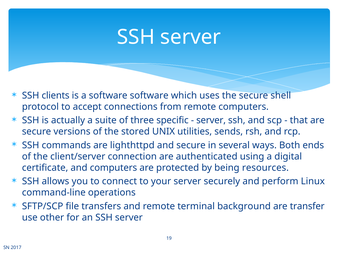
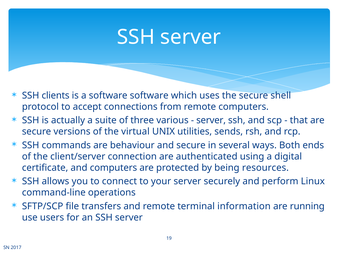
specific: specific -> various (172, 120)
stored: stored -> virtual (135, 131)
lighthttpd: lighthttpd -> behaviour (132, 145)
background: background -> information (244, 206)
transfer: transfer -> running (307, 206)
other: other -> users (52, 217)
